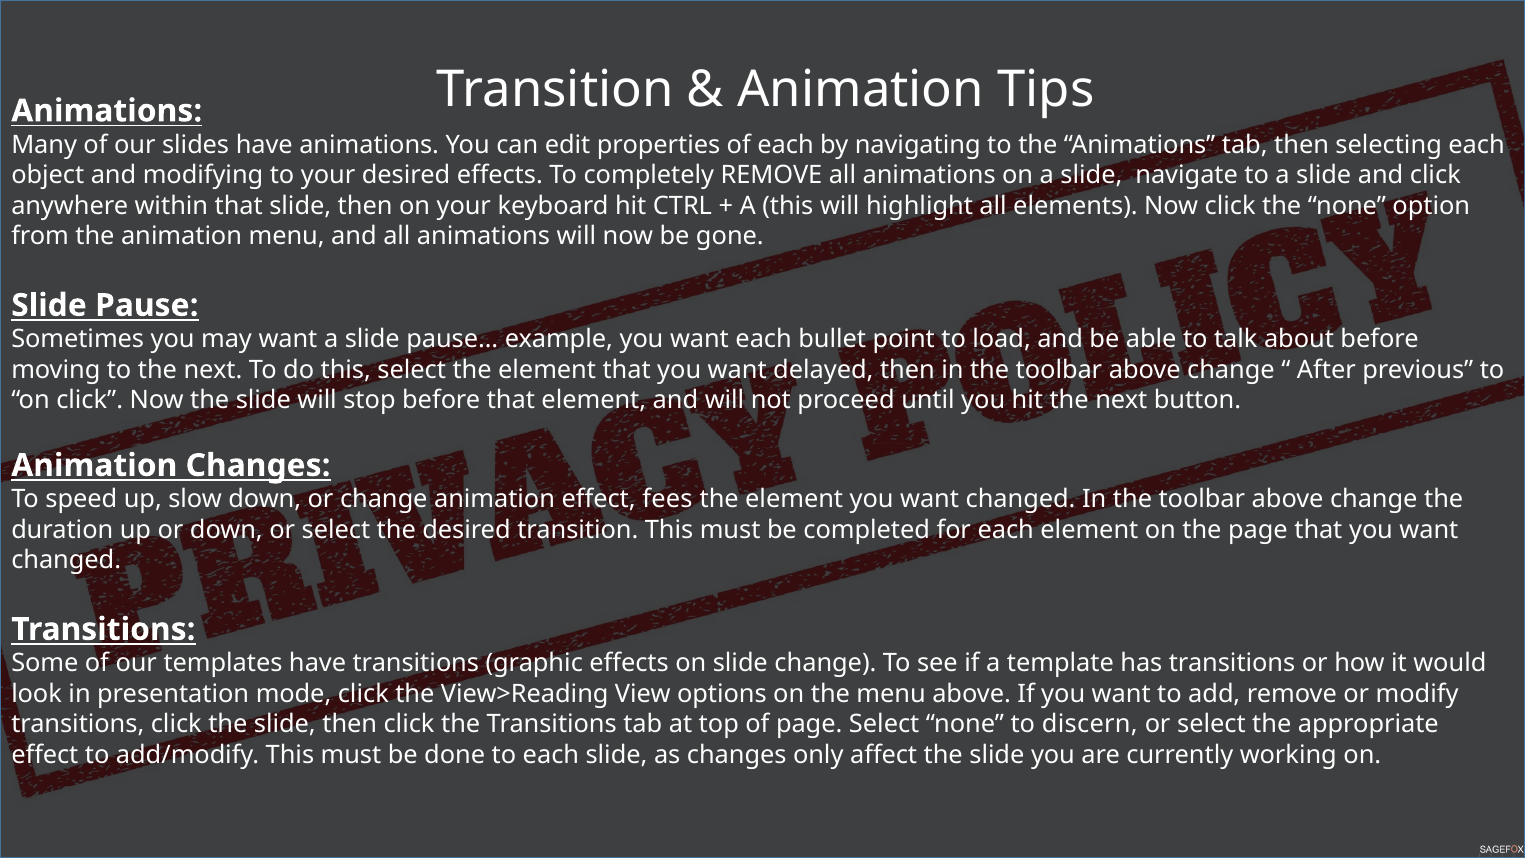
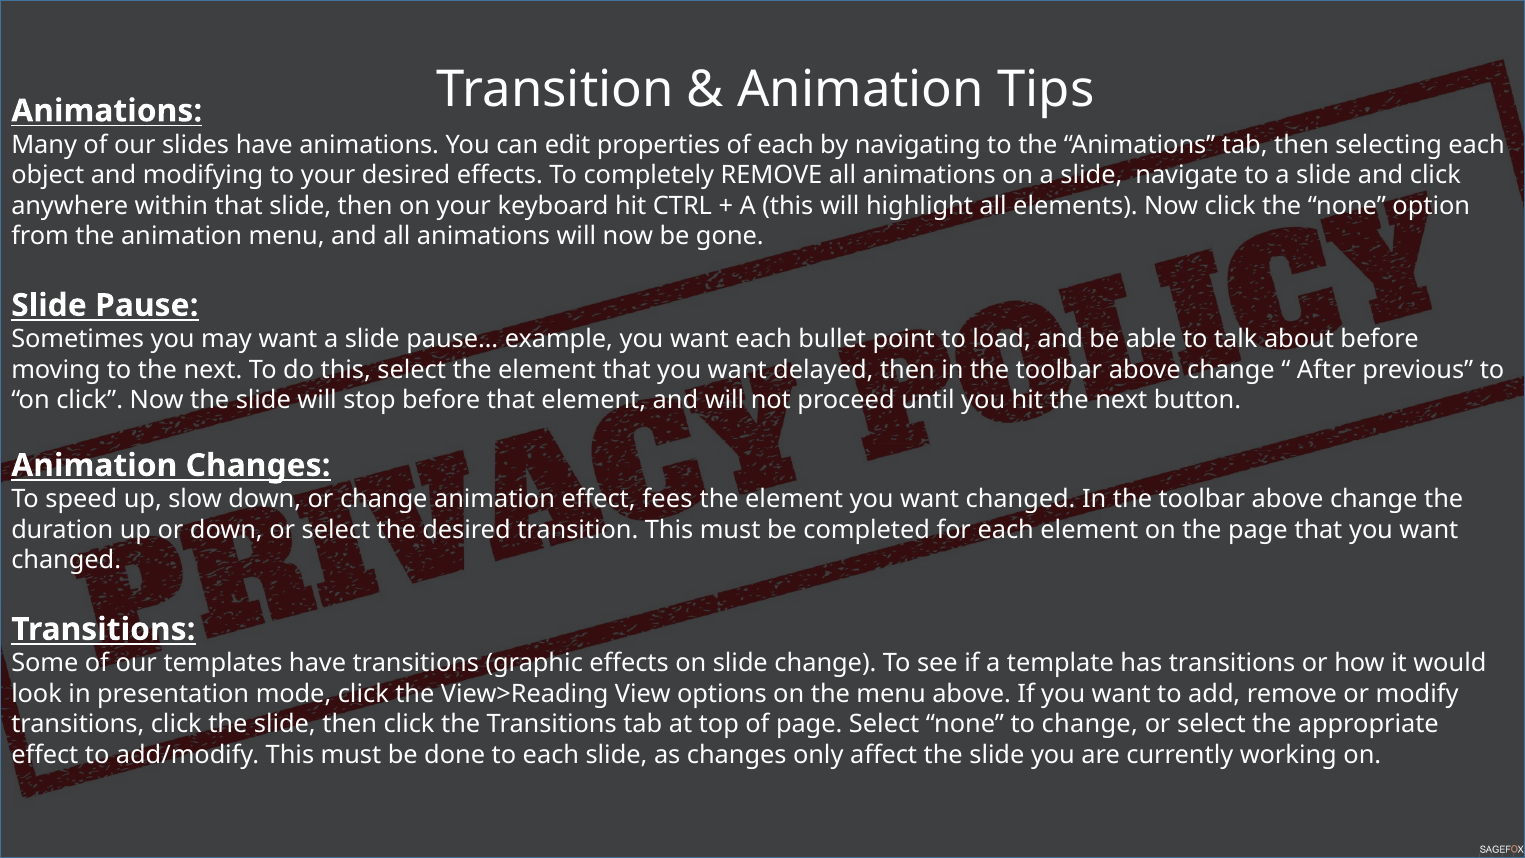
to discern: discern -> change (1090, 724)
